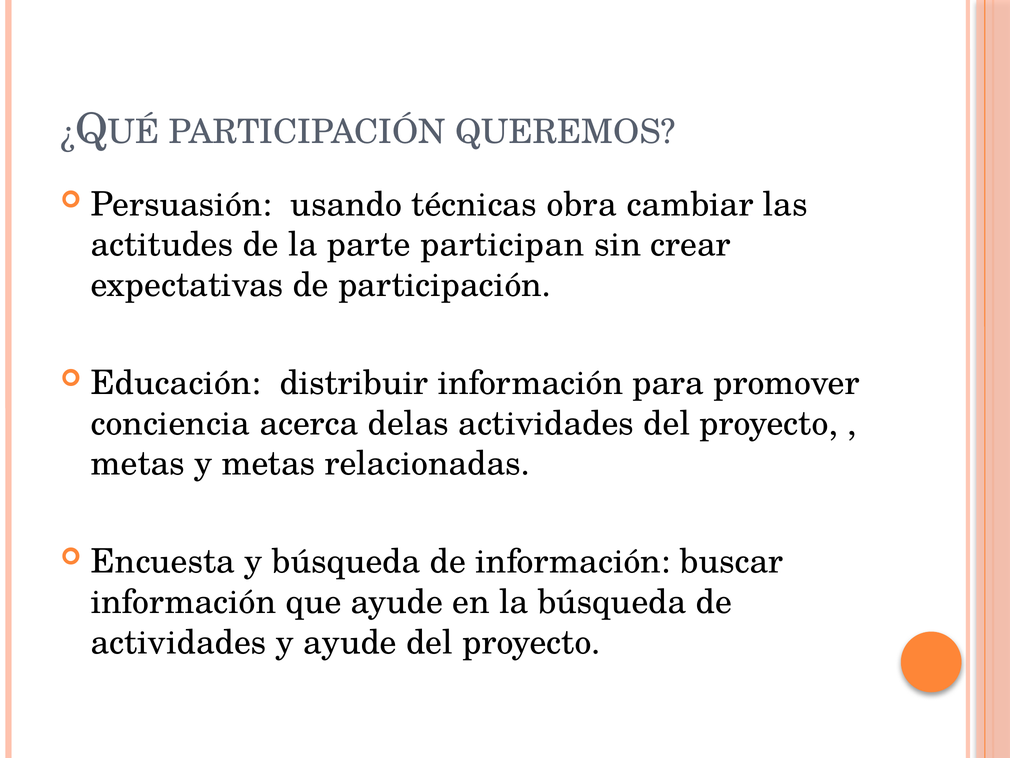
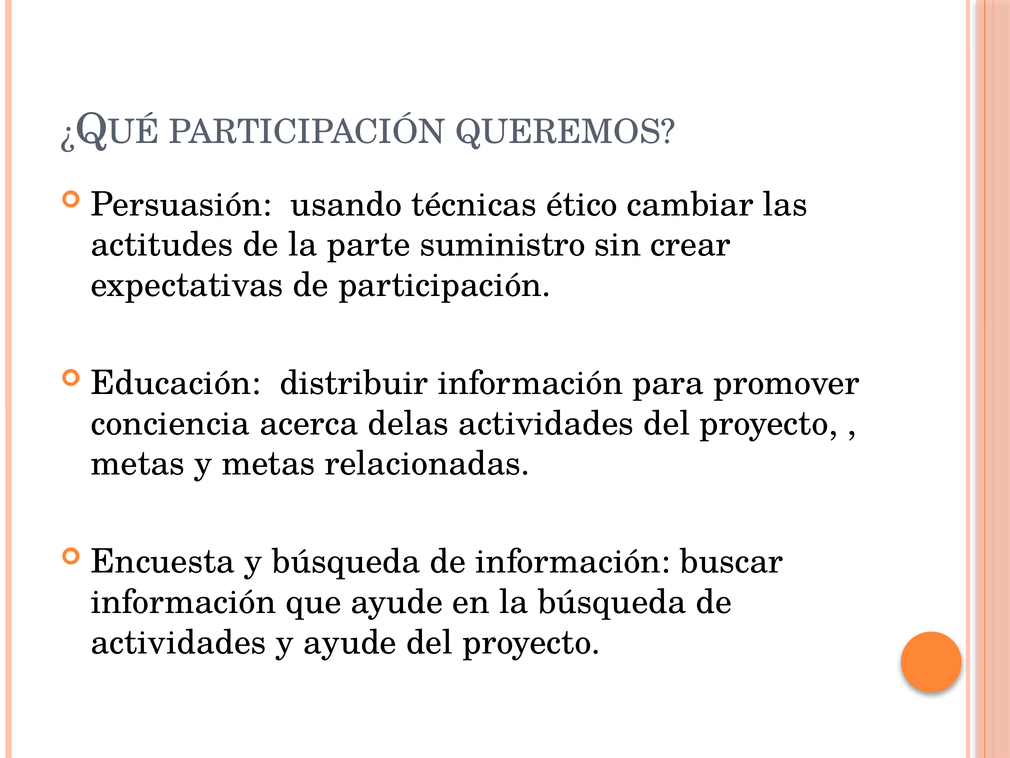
obra: obra -> ético (582, 204)
participan: participan -> suministro (503, 245)
